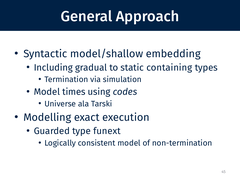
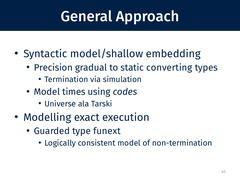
Including: Including -> Precision (53, 68)
containing: containing -> converting (169, 68)
